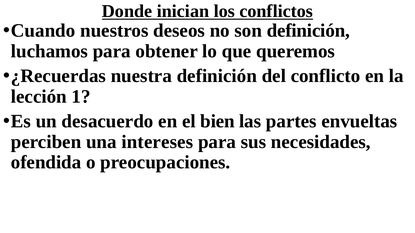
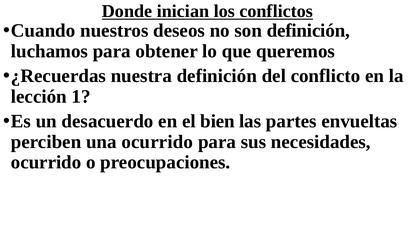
una intereses: intereses -> ocurrido (157, 142)
ofendida: ofendida -> ocurrido (46, 163)
